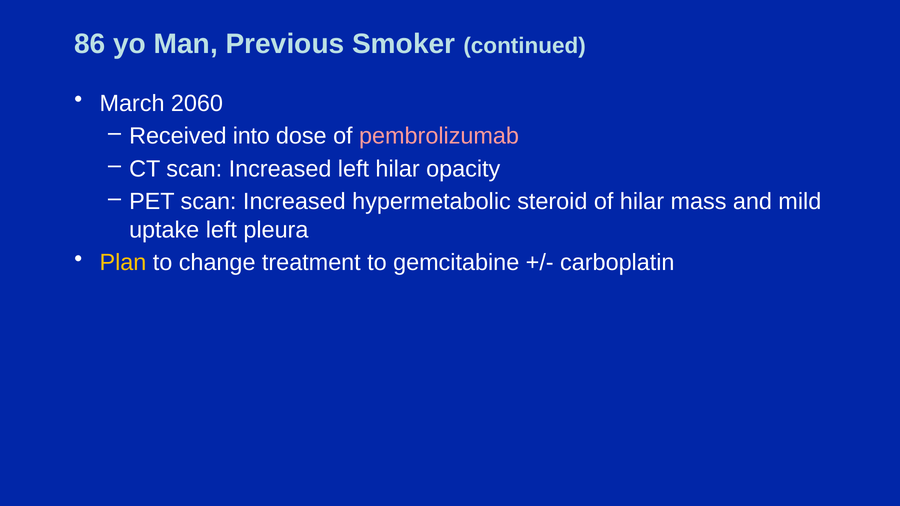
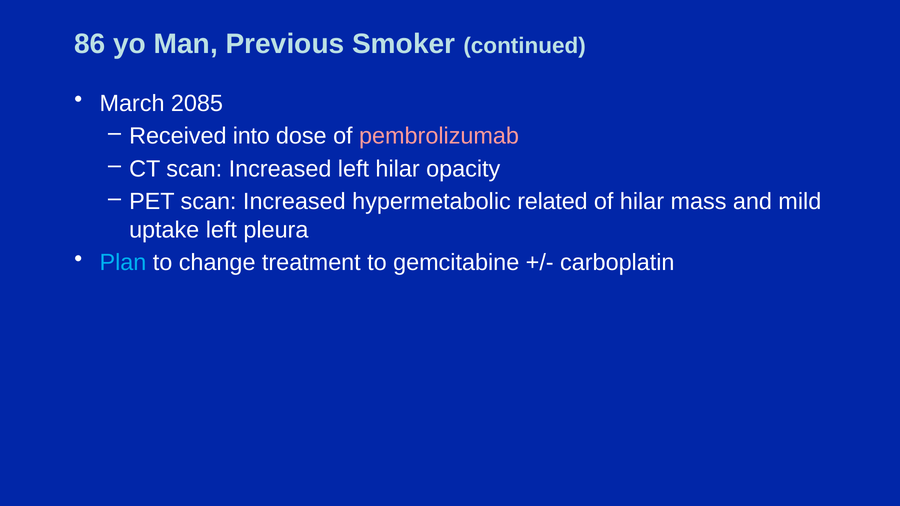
2060: 2060 -> 2085 (197, 103)
steroid: steroid -> related (552, 202)
Plan colour: yellow -> light blue (123, 263)
